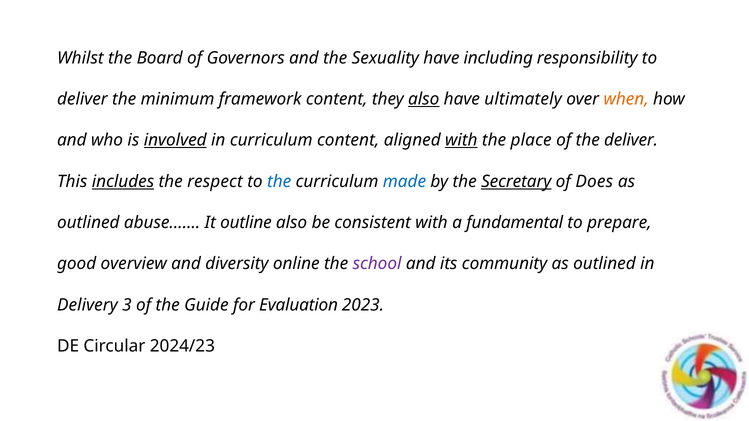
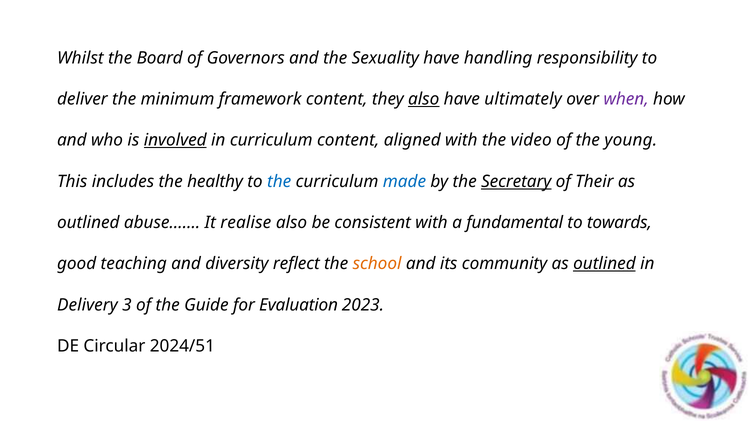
including: including -> handling (498, 58)
when colour: orange -> purple (626, 99)
with underline: present -> none (461, 140)
place: place -> video (531, 140)
the deliver: deliver -> young (631, 140)
includes underline: present -> none (123, 182)
respect: respect -> healthy (215, 182)
Does: Does -> Their (594, 182)
outline: outline -> realise (246, 223)
prepare: prepare -> towards (619, 223)
overview: overview -> teaching (134, 264)
online: online -> reflect (296, 264)
school colour: purple -> orange (377, 264)
outlined underline: none -> present (604, 264)
2024/23: 2024/23 -> 2024/51 (182, 346)
